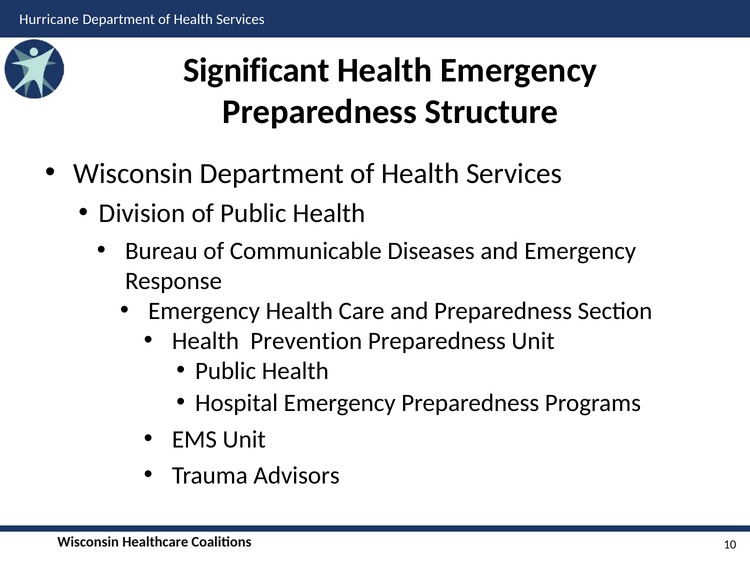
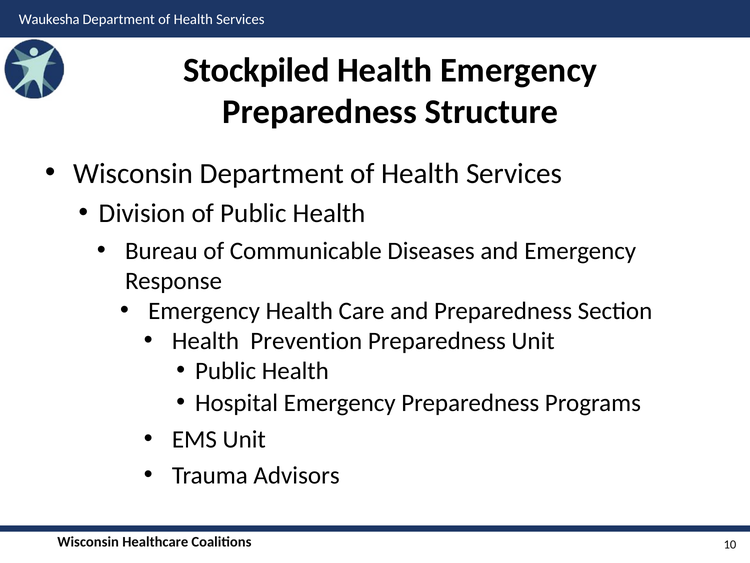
Hurricane: Hurricane -> Waukesha (49, 19)
Significant: Significant -> Stockpiled (256, 70)
